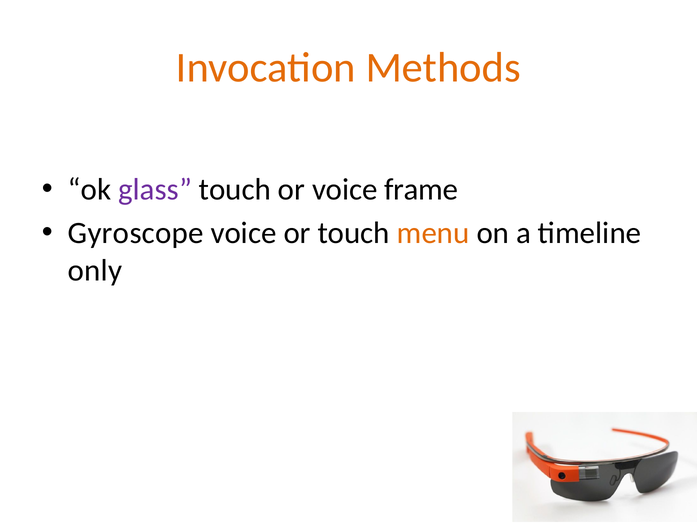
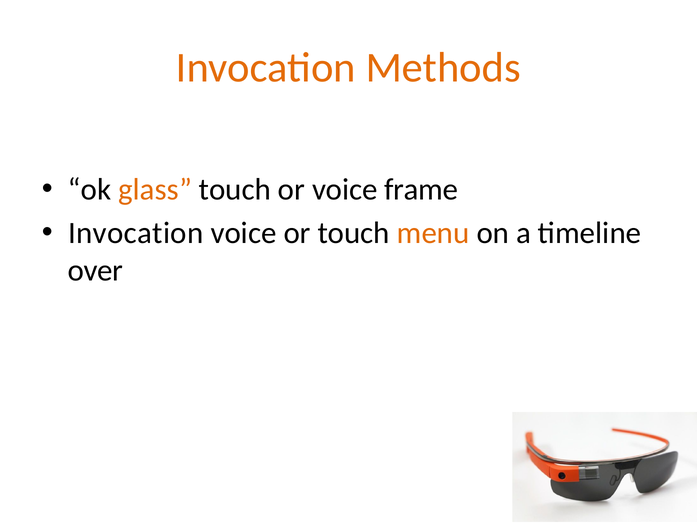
glass colour: purple -> orange (155, 190)
Gyroscope: Gyroscope -> Invocation (136, 233)
only: only -> over (95, 270)
